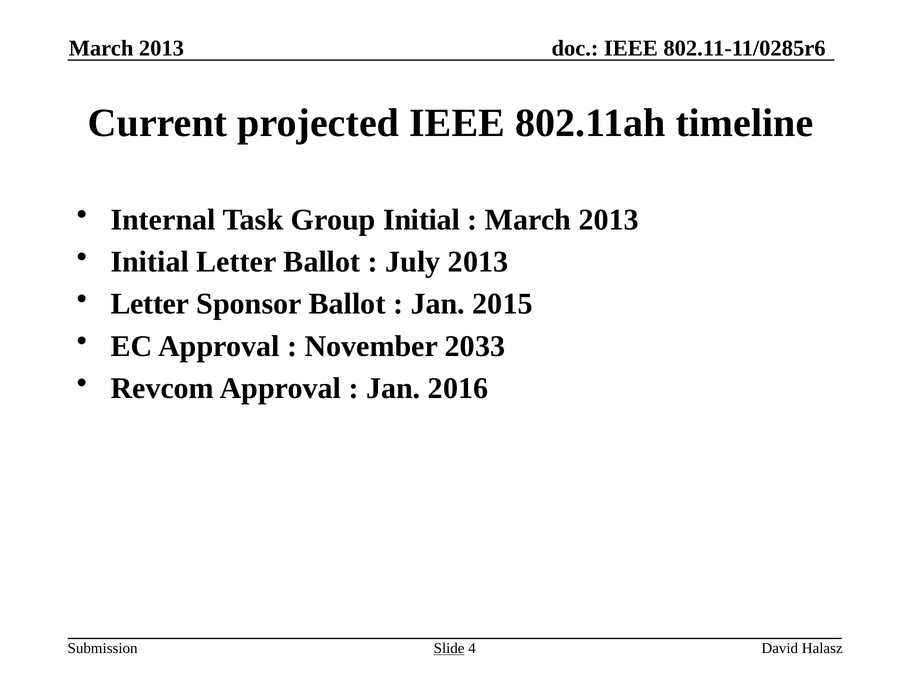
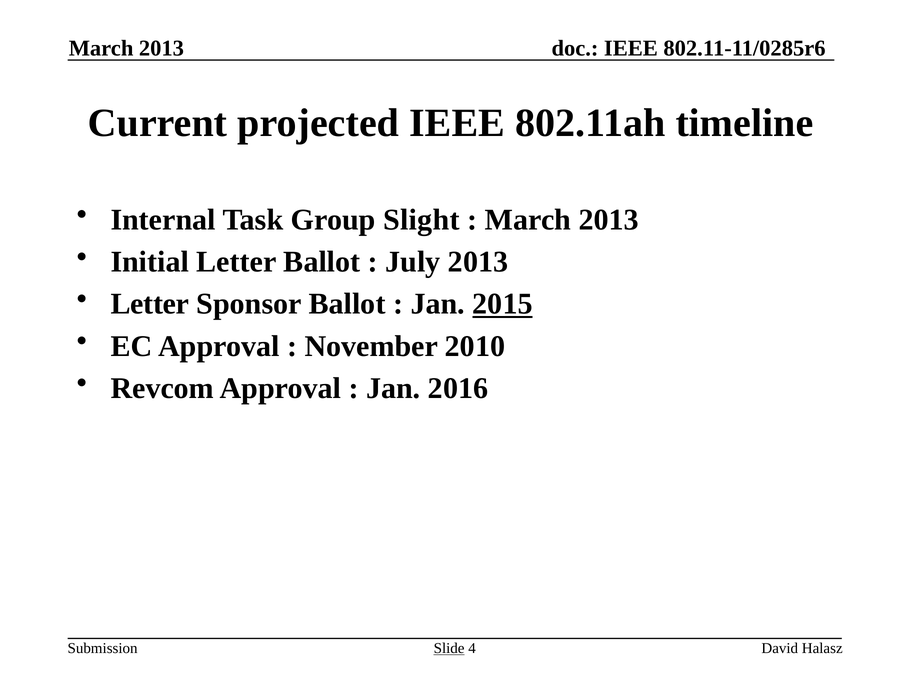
Group Initial: Initial -> Slight (421, 220)
2015 underline: none -> present (503, 304)
2033: 2033 -> 2010 (475, 346)
